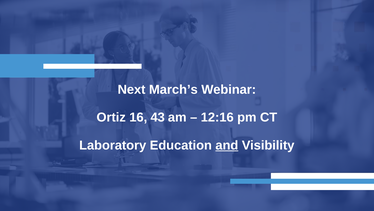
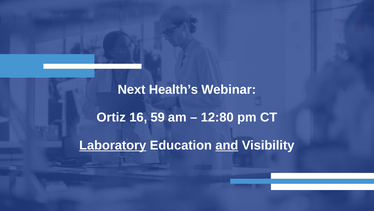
March’s: March’s -> Health’s (173, 89)
43: 43 -> 59 (158, 117)
12:16: 12:16 -> 12:80 (217, 117)
Laboratory underline: none -> present (113, 145)
